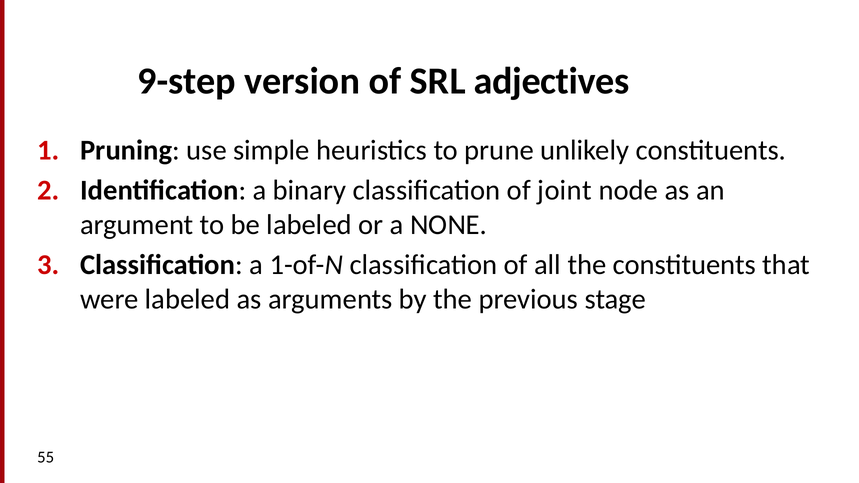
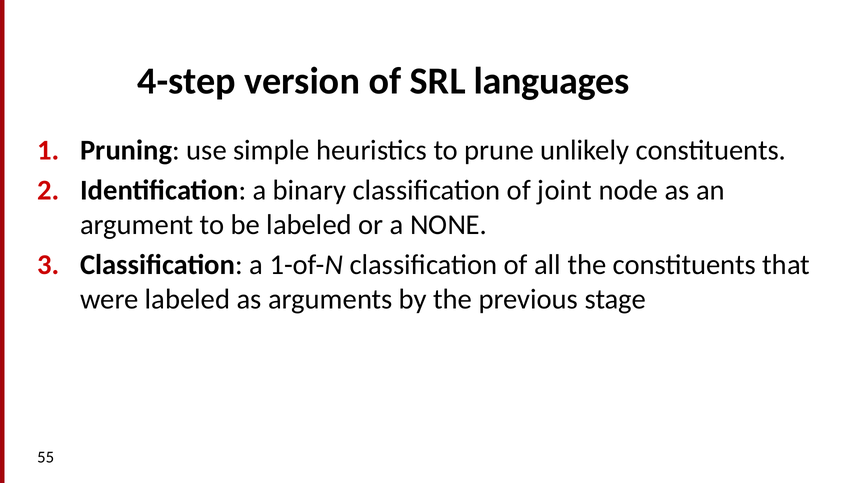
9-step: 9-step -> 4-step (187, 81)
adjectives: adjectives -> languages (552, 81)
